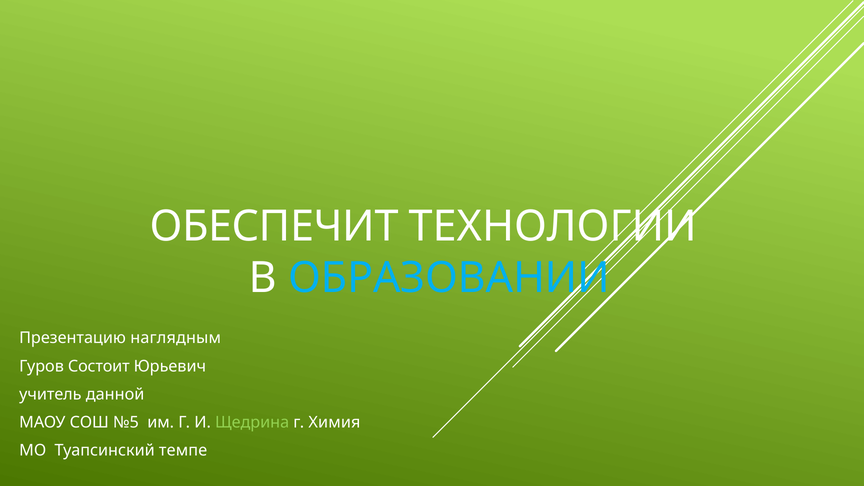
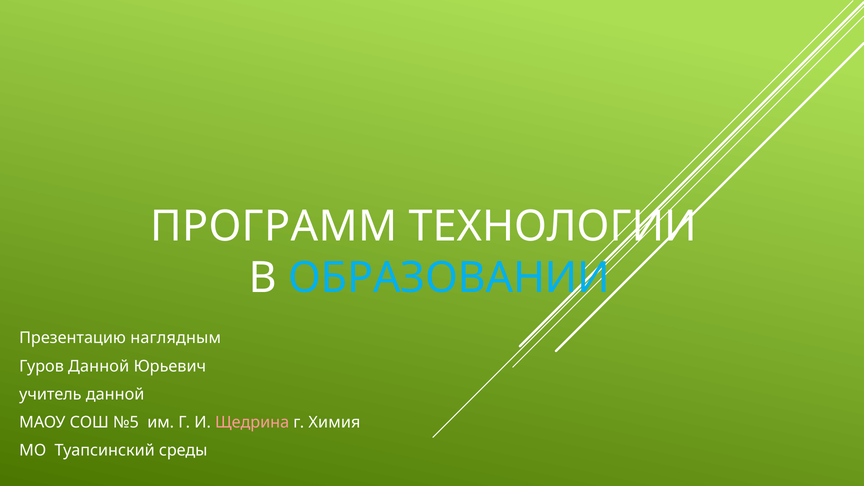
ОБЕСПЕЧИТ: ОБЕСПЕЧИТ -> ПРОГРАММ (274, 226)
Гуров Состоит: Состоит -> Данной (99, 366)
Щедрина colour: light green -> pink (252, 422)
темпе: темпе -> среды (183, 450)
